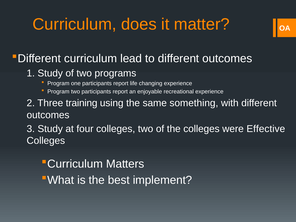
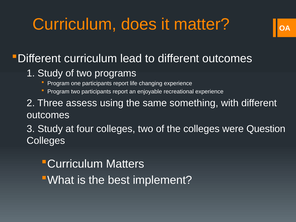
training: training -> assess (81, 103)
Effective: Effective -> Question (266, 129)
